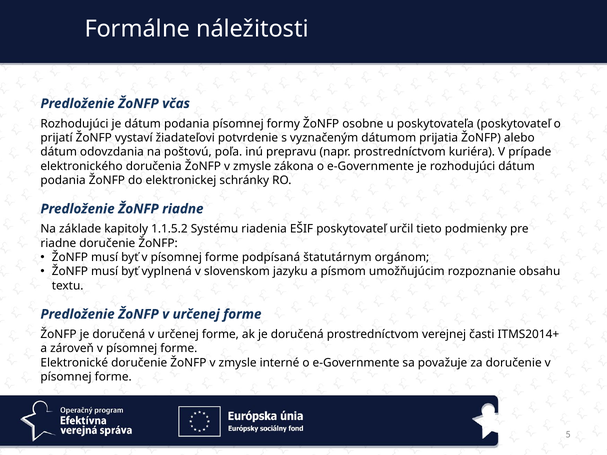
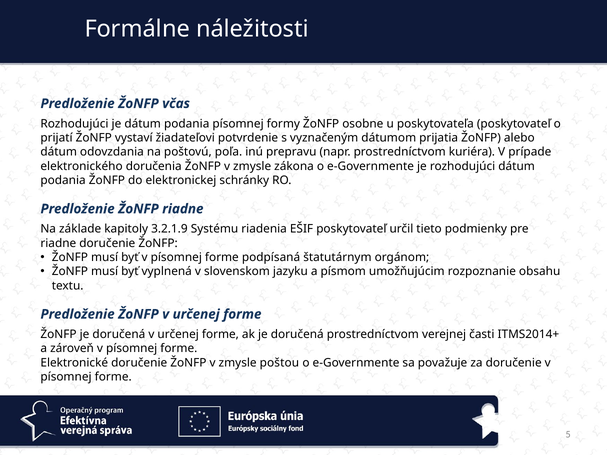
1.1.5.2: 1.1.5.2 -> 3.2.1.9 (169, 229)
interné: interné -> poštou (279, 363)
